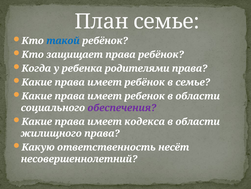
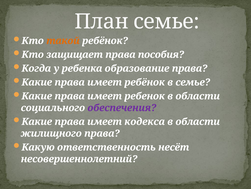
такой colour: blue -> orange (63, 41)
права ребёнок: ребёнок -> пособия (161, 54)
родителями: родителями -> образование (137, 68)
